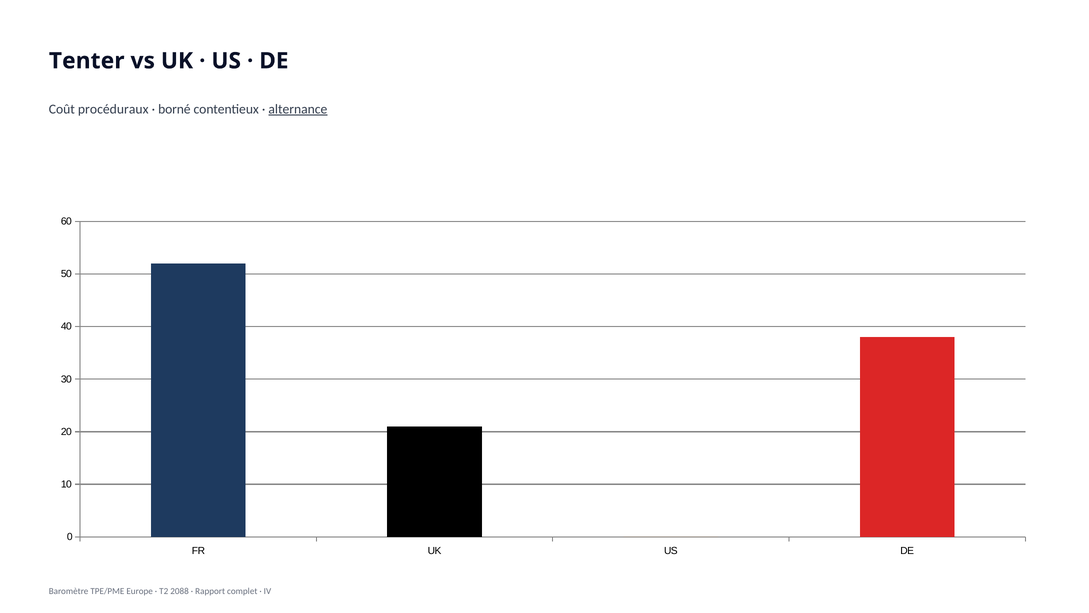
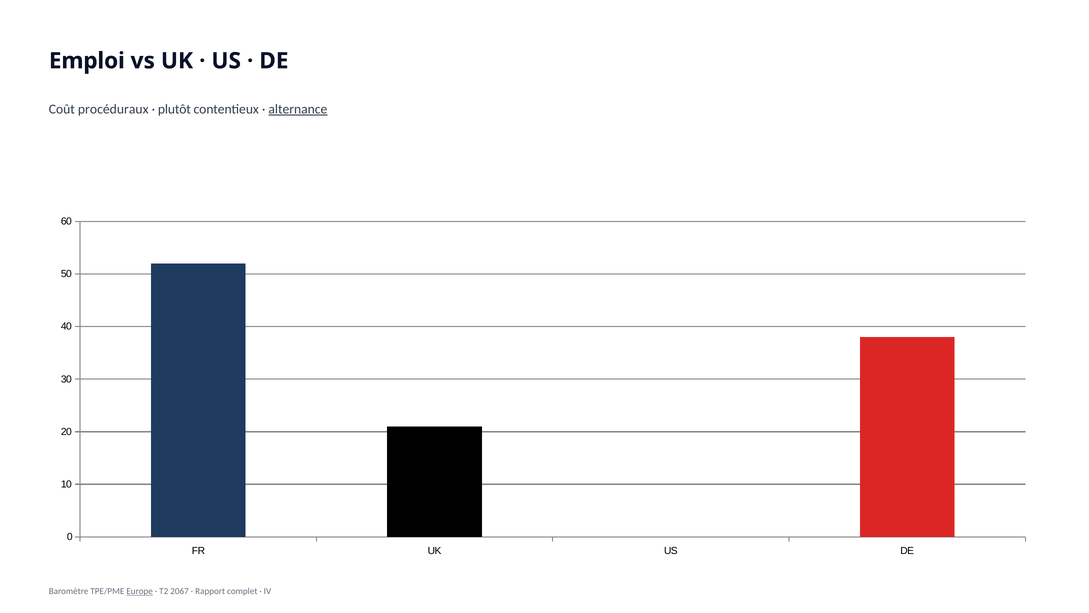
Tenter: Tenter -> Emploi (87, 61)
borné: borné -> plutôt (174, 109)
Europe underline: none -> present (140, 591)
2088: 2088 -> 2067 (180, 591)
